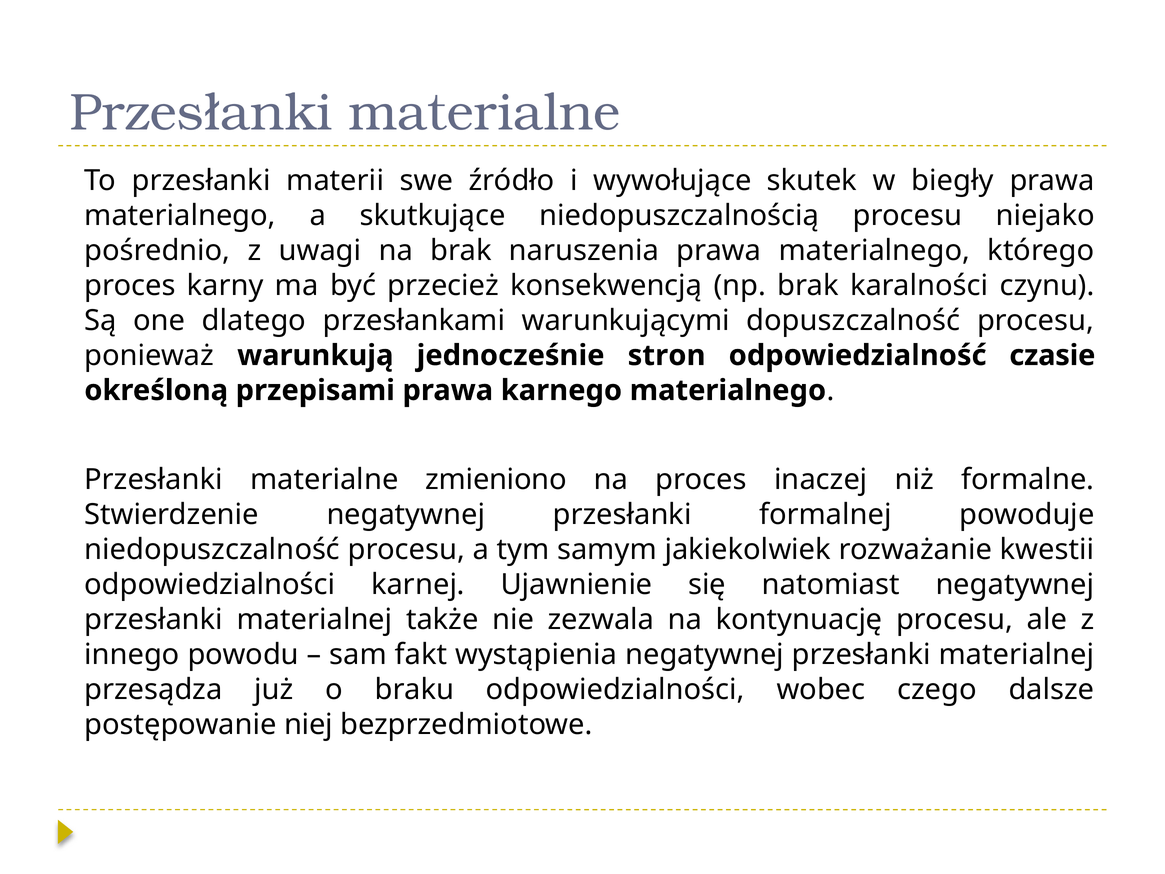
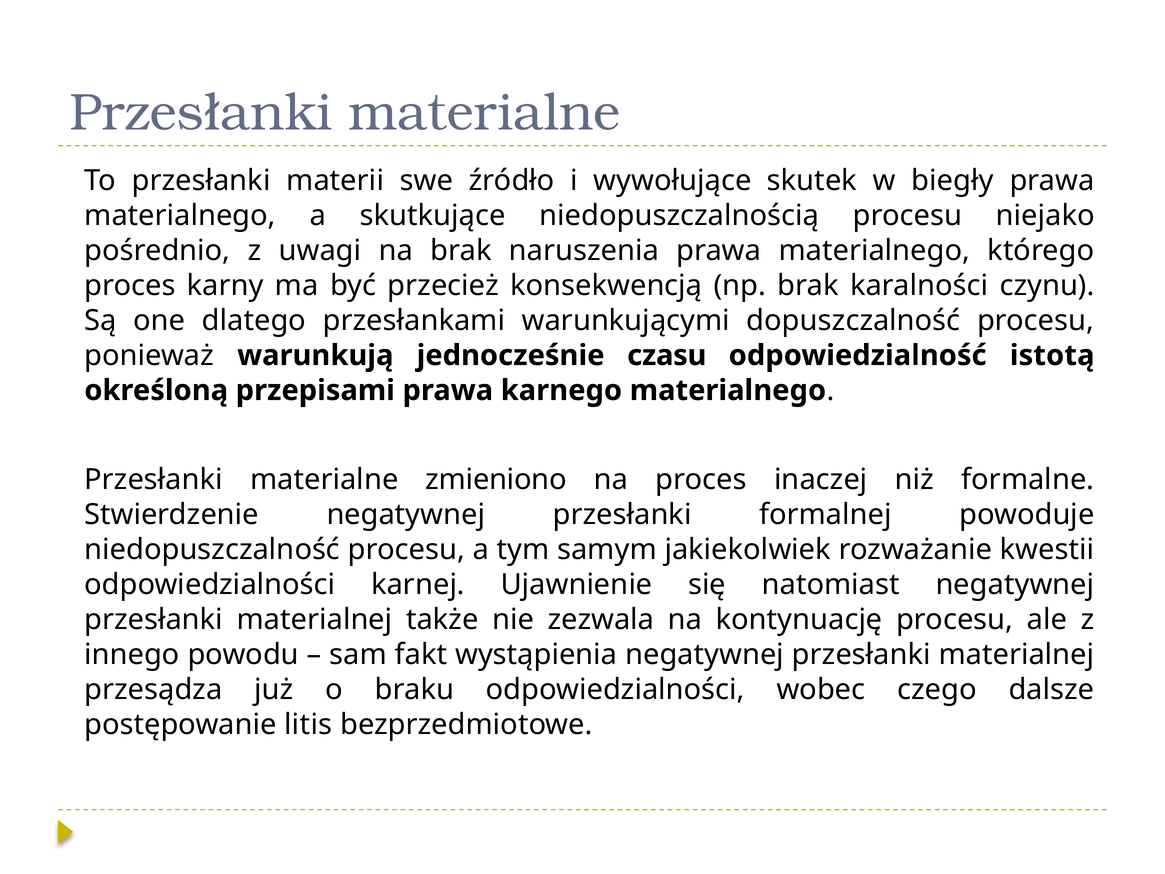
stron: stron -> czasu (667, 355)
czasie: czasie -> istotą (1052, 355)
niej: niej -> litis (308, 724)
